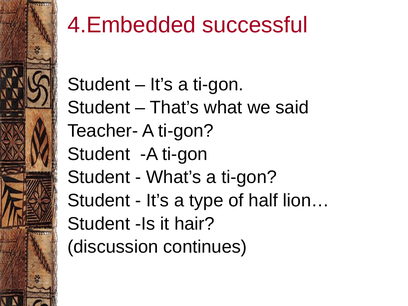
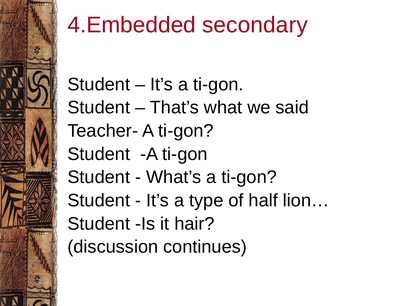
successful: successful -> secondary (255, 25)
